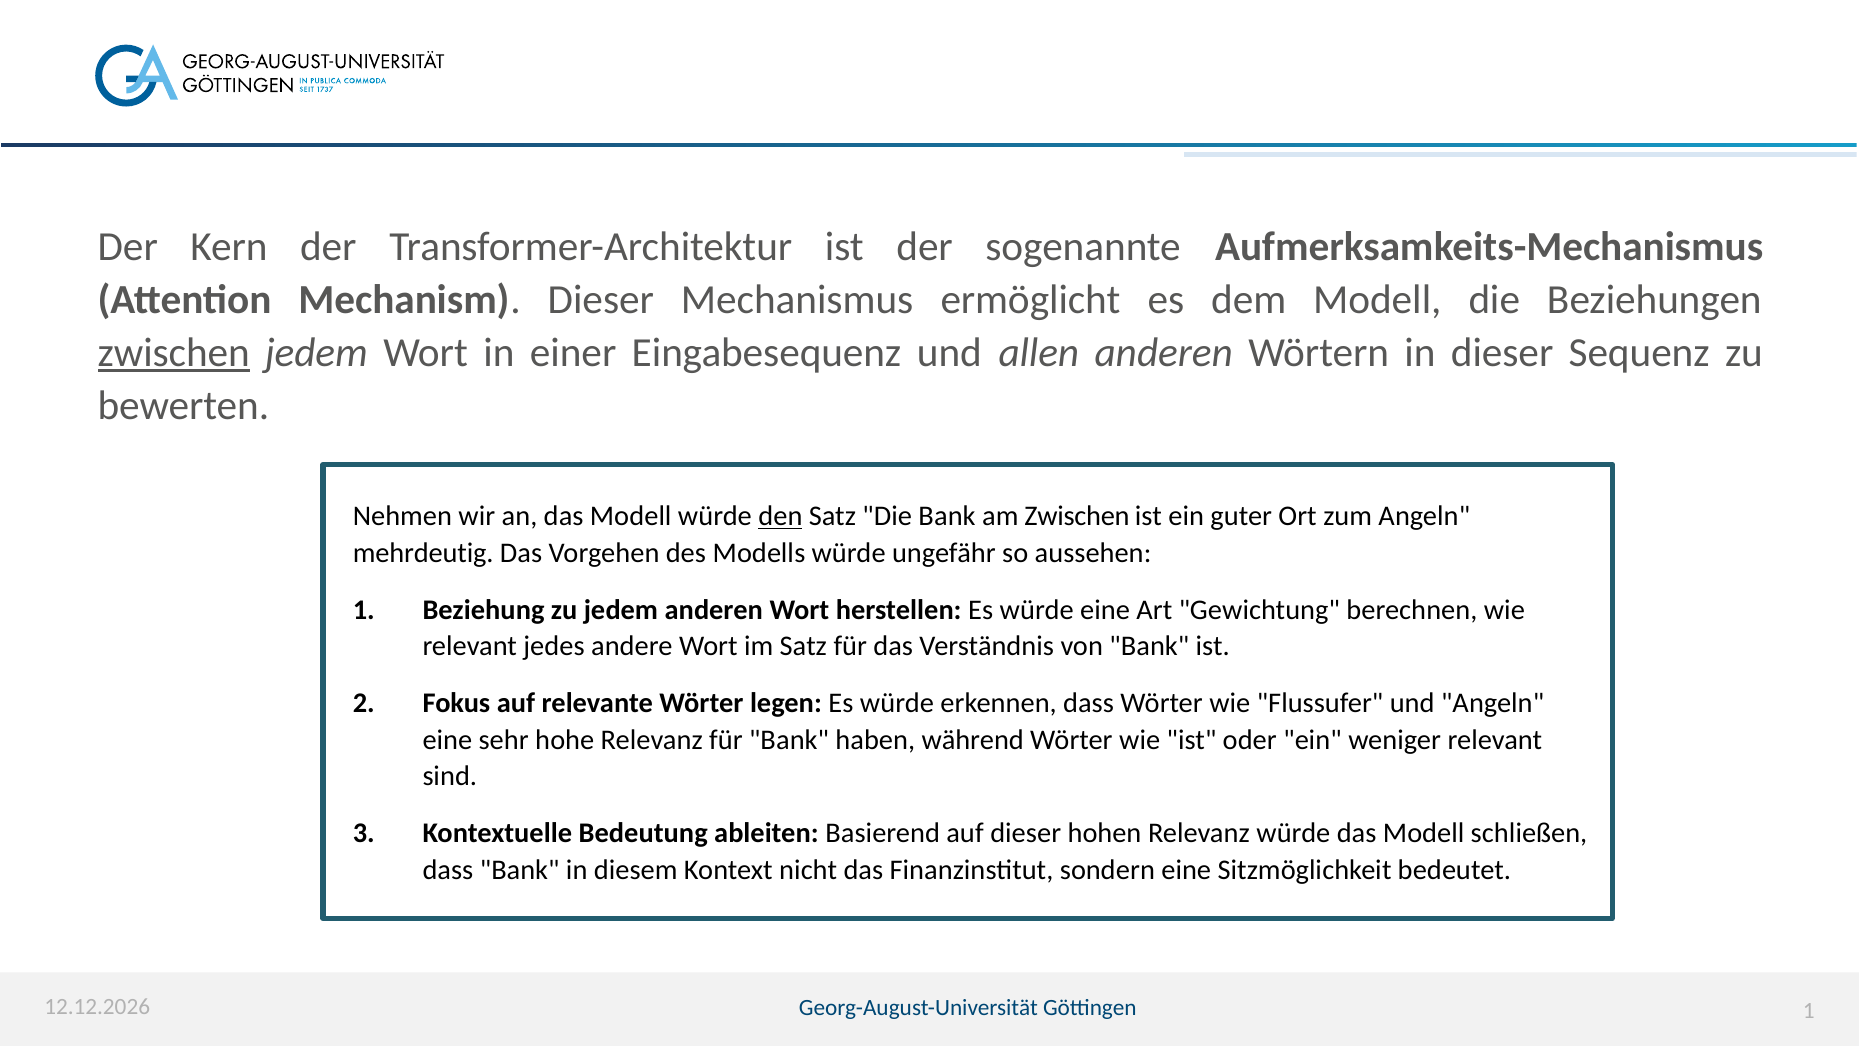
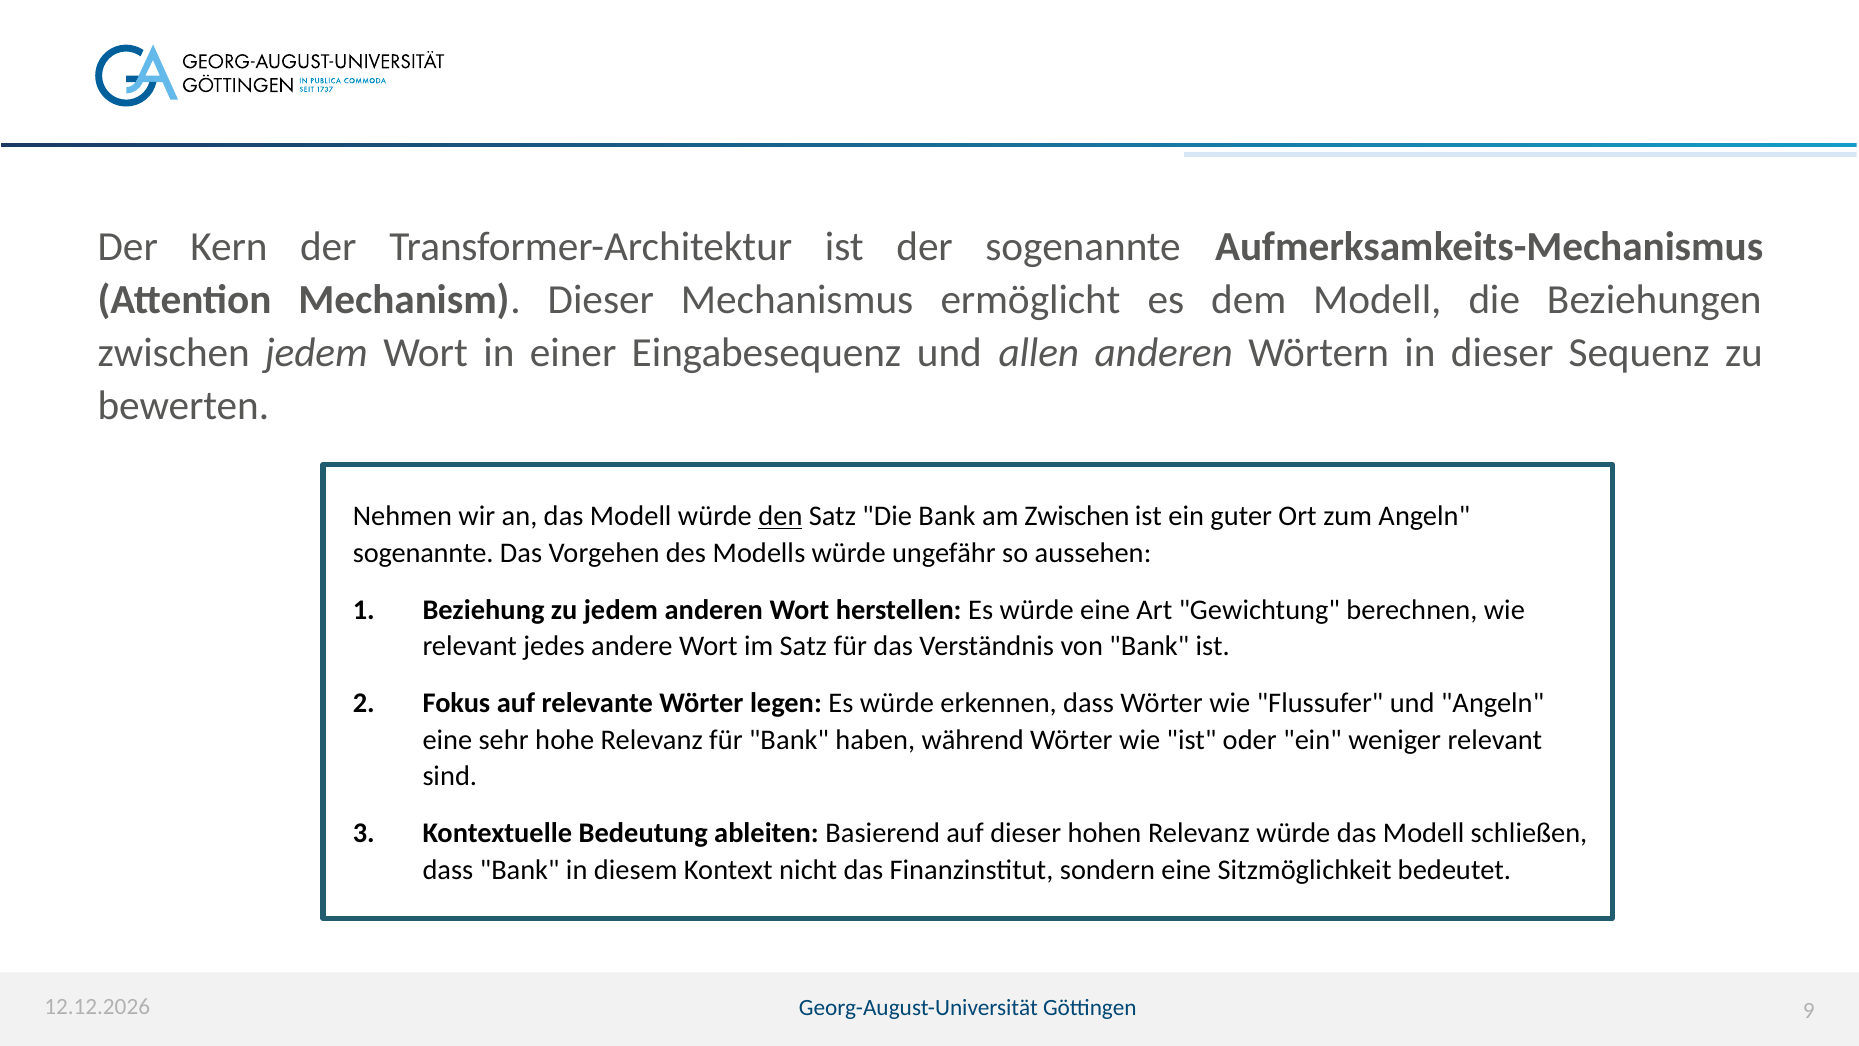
zwischen underline: present -> none (174, 352)
mehrdeutig: mehrdeutig -> sogenannte (423, 553)
1: 1 -> 9 (1809, 1011)
